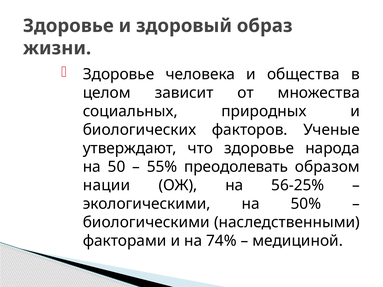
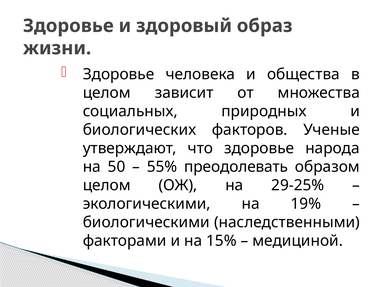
нации: нации -> целом (107, 185)
56-25%: 56-25% -> 29-25% (298, 185)
50%: 50% -> 19% (306, 204)
74%: 74% -> 15% (221, 241)
